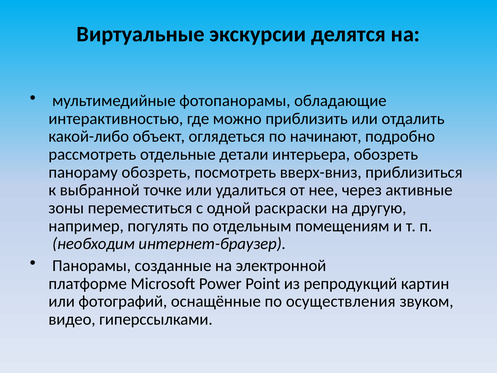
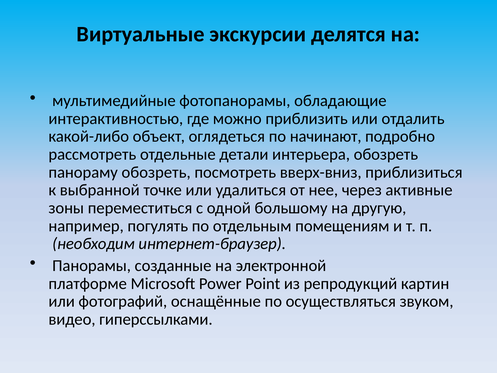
раскраски: раскраски -> большому (291, 208)
осуществления: осуществления -> осуществляться (341, 301)
